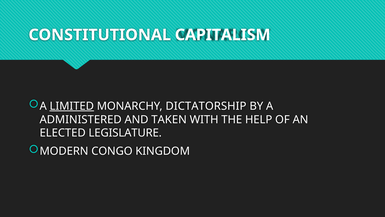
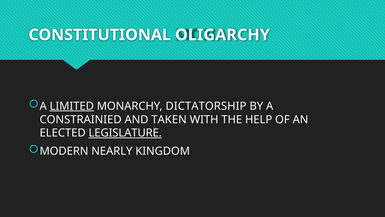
CAPITALISM: CAPITALISM -> OLIGARCHY (223, 35)
ADMINISTERED: ADMINISTERED -> CONSTRAINIED (81, 119)
LEGISLATURE underline: none -> present (125, 133)
CONGO: CONGO -> NEARLY (112, 151)
